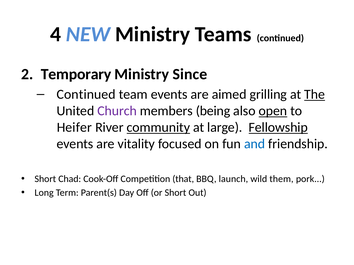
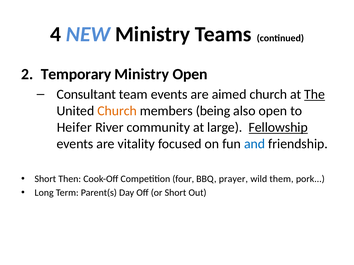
Ministry Since: Since -> Open (190, 74)
Continued: Continued -> Consultant (86, 95)
aimed grilling: grilling -> church (268, 95)
Church colour: purple -> orange (117, 111)
open underline: present -> none (273, 111)
community underline: present -> none (158, 128)
Chad: Chad -> Then (70, 179)
that: that -> four (183, 179)
launch: launch -> prayer (233, 179)
